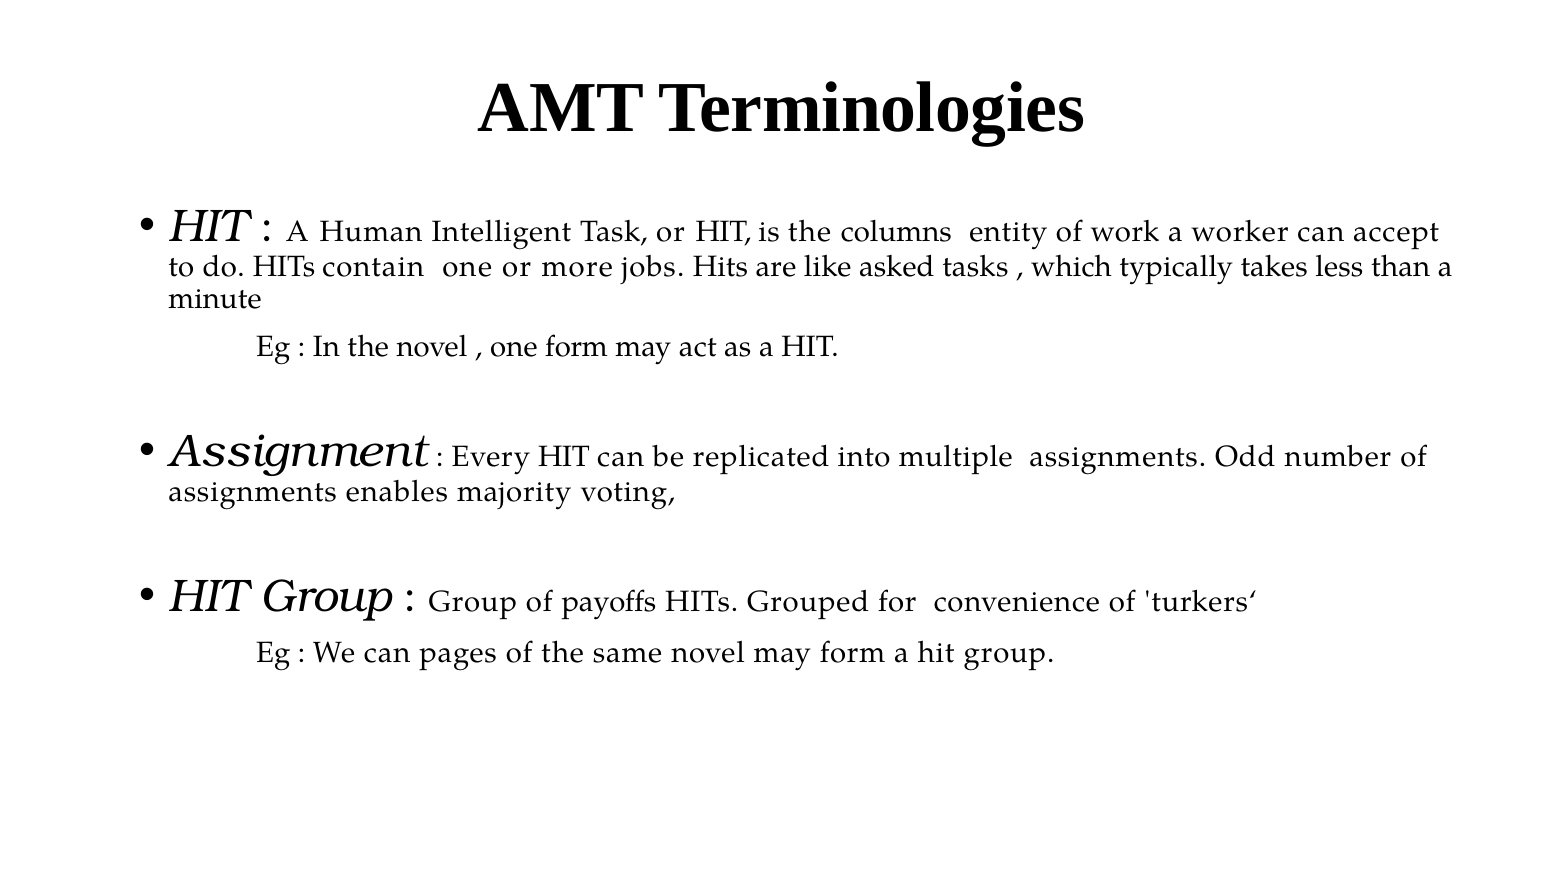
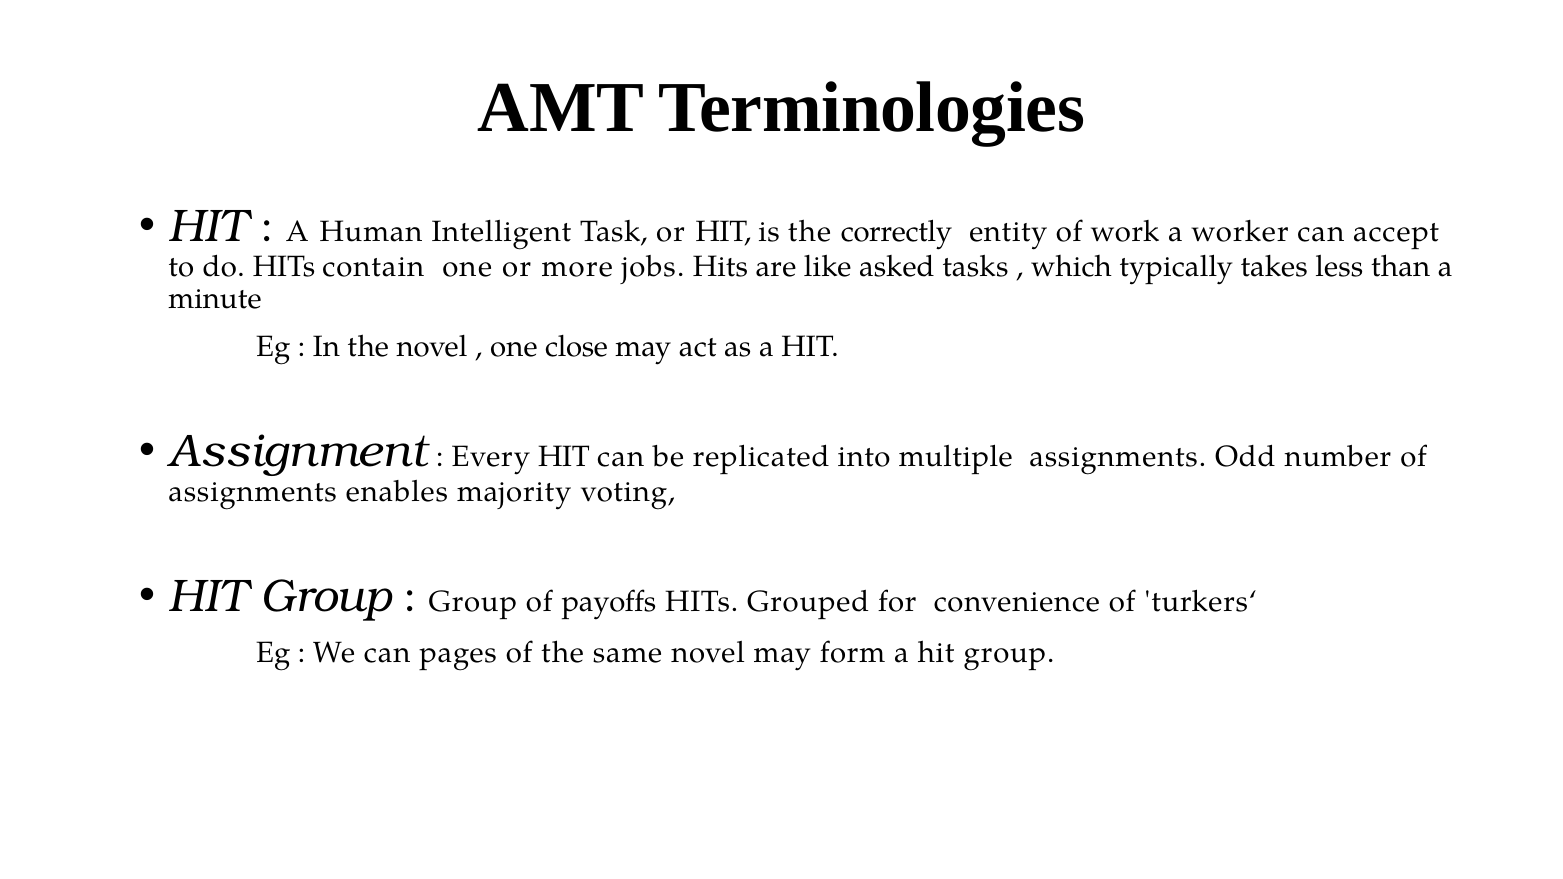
columns: columns -> correctly (896, 232)
one form: form -> close (577, 347)
